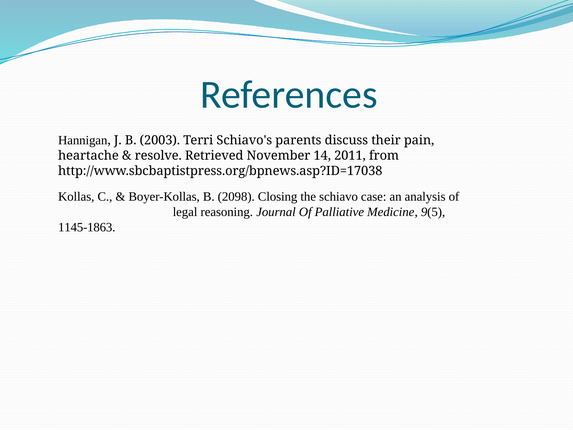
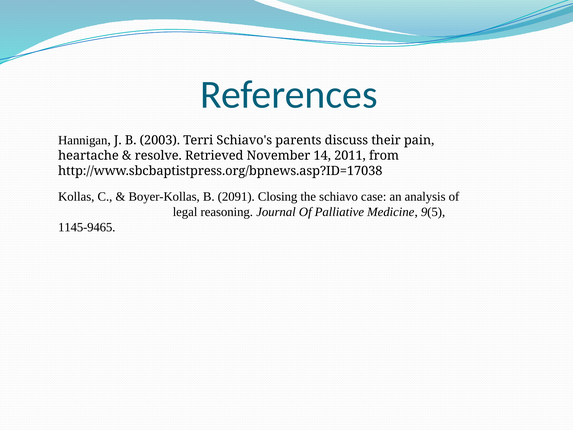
2098: 2098 -> 2091 (236, 197)
1145-1863: 1145-1863 -> 1145-9465 (87, 227)
